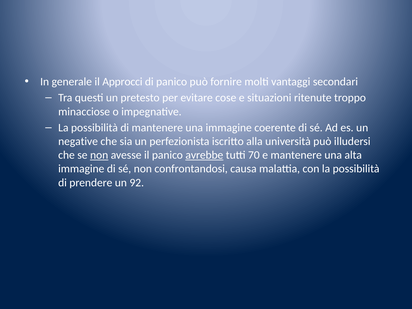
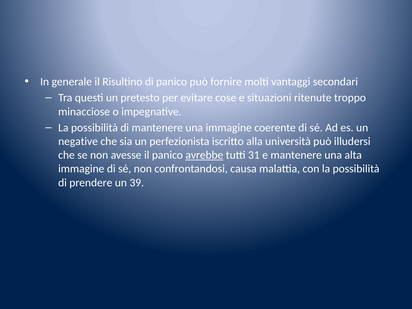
Approcci: Approcci -> Risultino (122, 82)
non underline: present -> none (99, 155)
70: 70 -> 31 (254, 155)
92: 92 -> 39 (137, 183)
